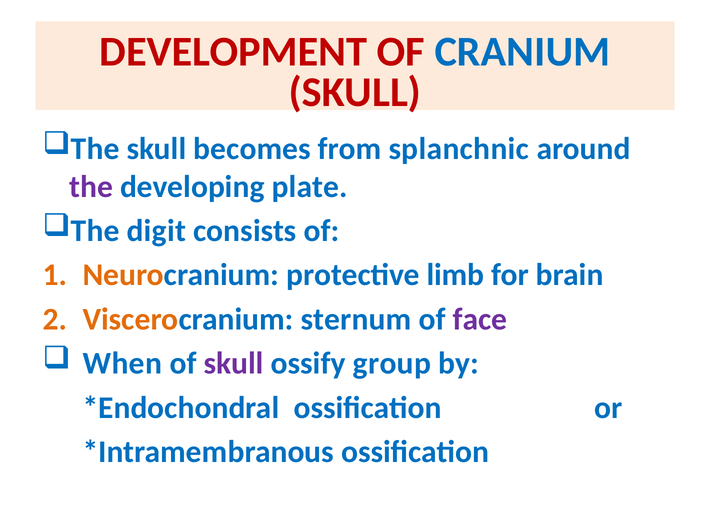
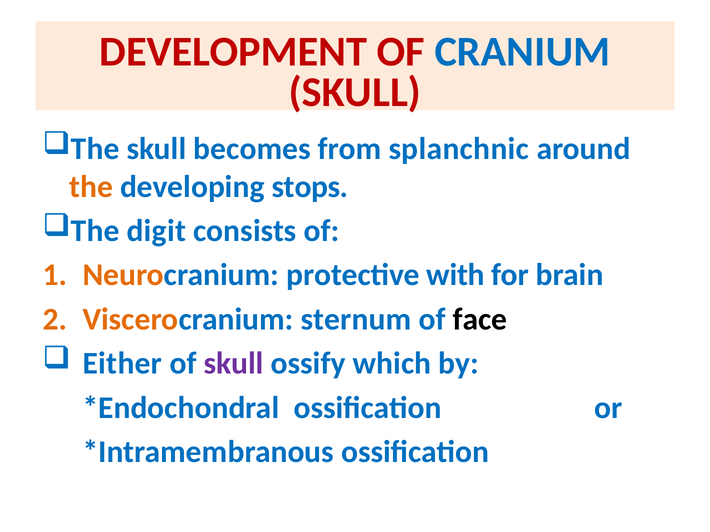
the colour: purple -> orange (91, 187)
plate: plate -> stops (310, 187)
limb: limb -> with (456, 275)
face colour: purple -> black (480, 320)
When: When -> Either (122, 364)
group: group -> which (392, 364)
